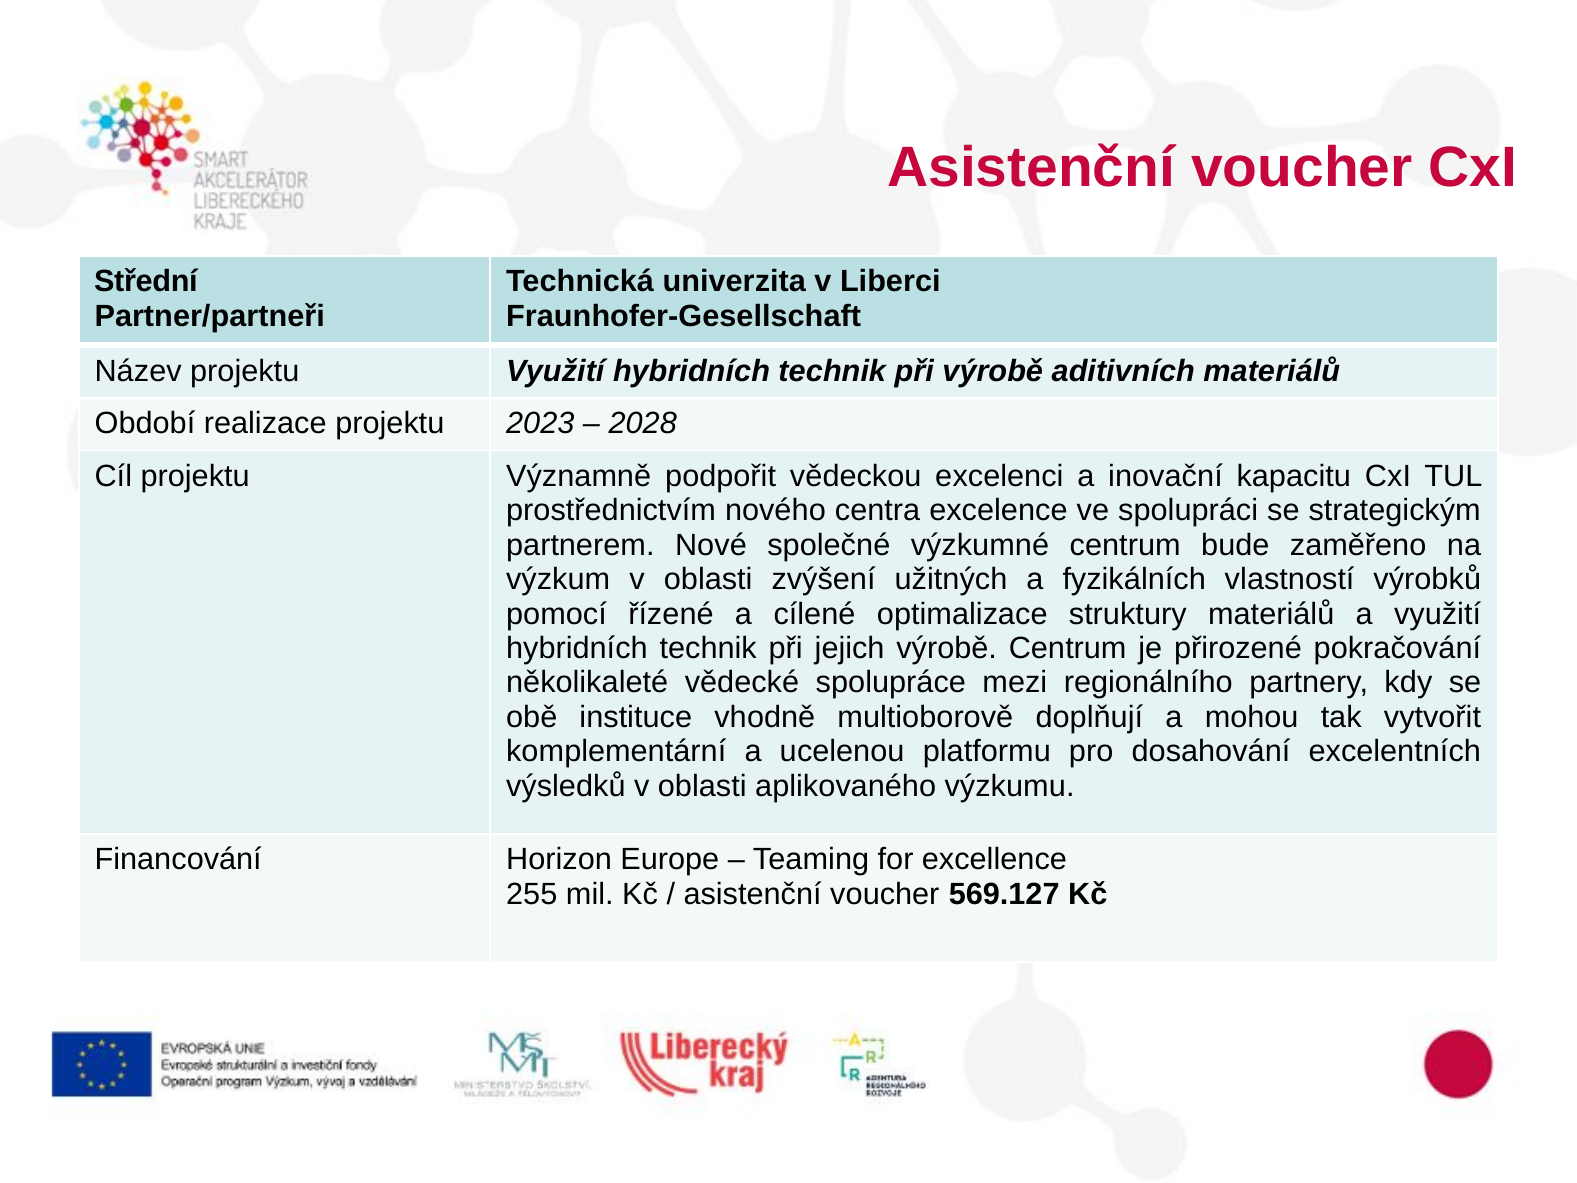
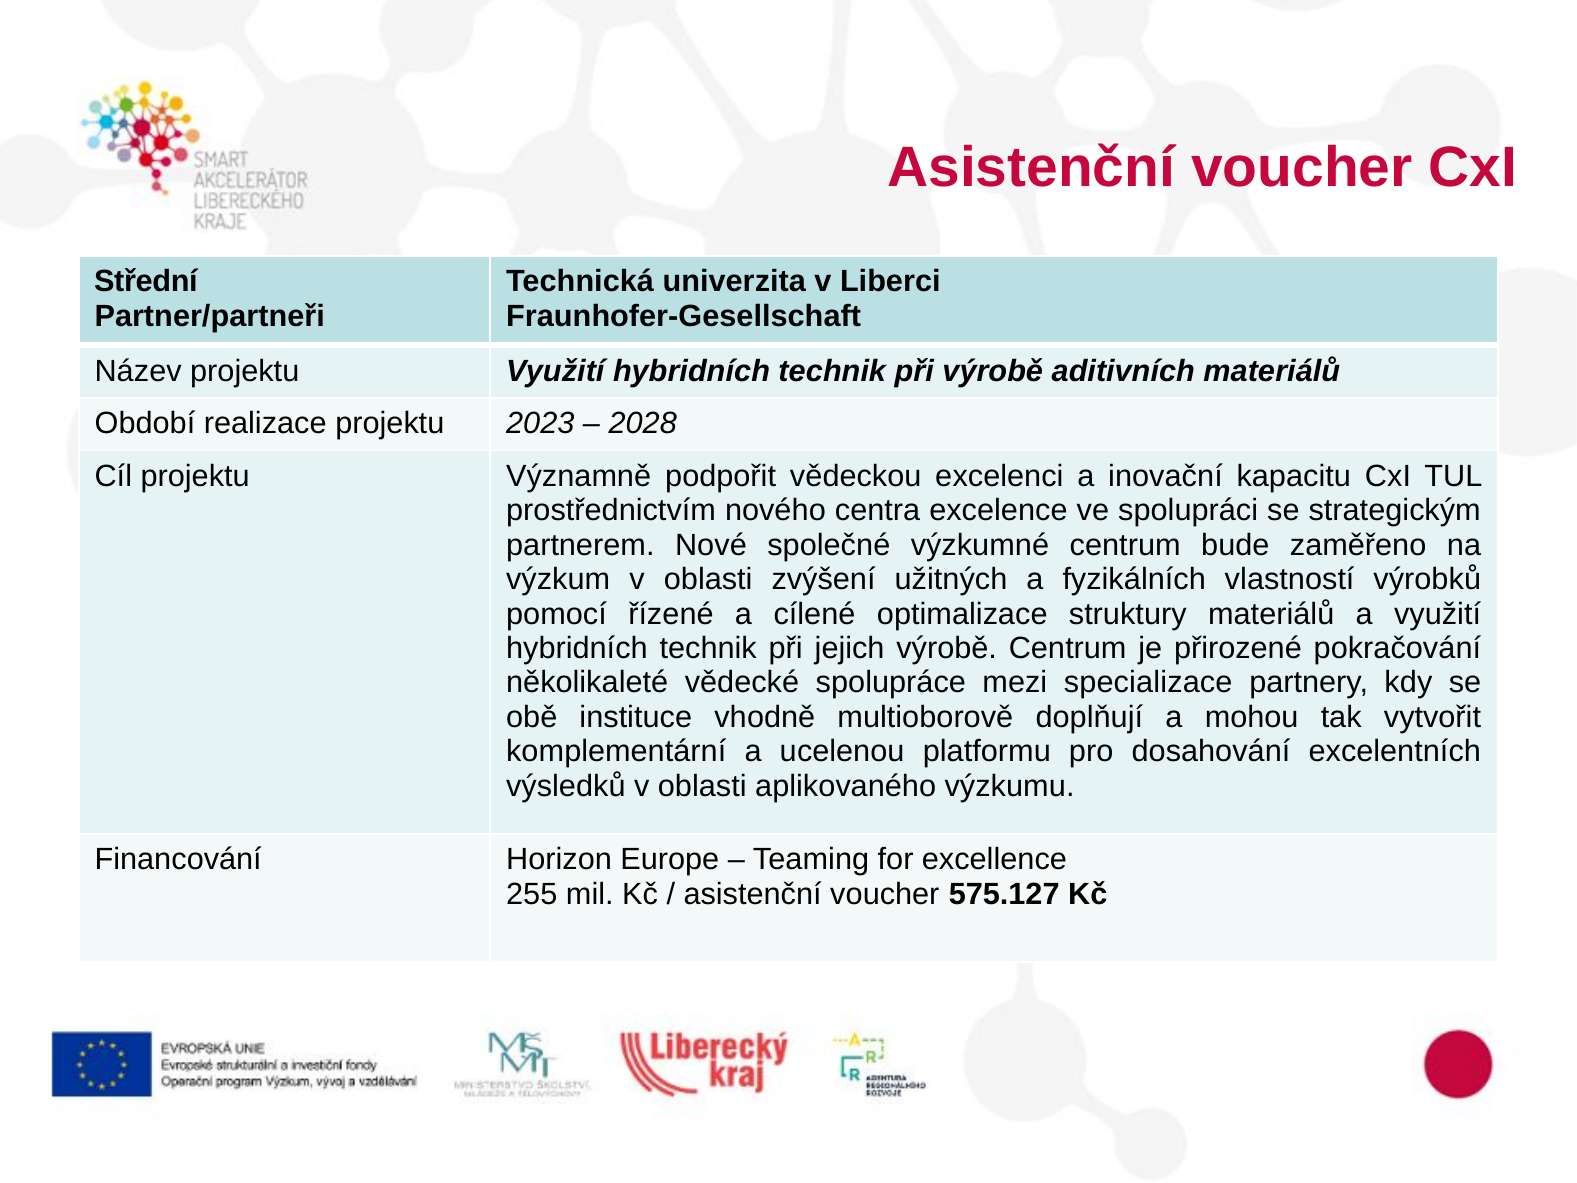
regionálního: regionálního -> specializace (1148, 683)
569.127: 569.127 -> 575.127 (1004, 894)
